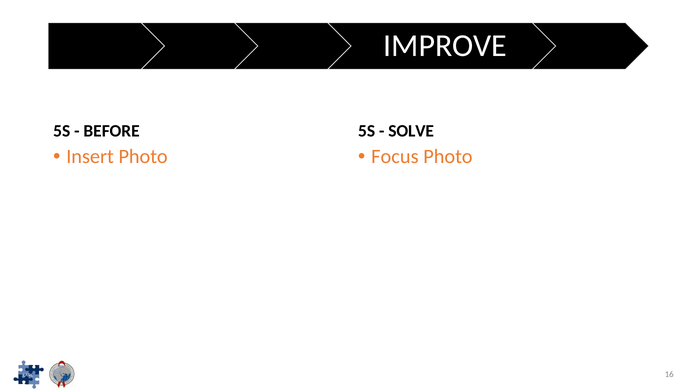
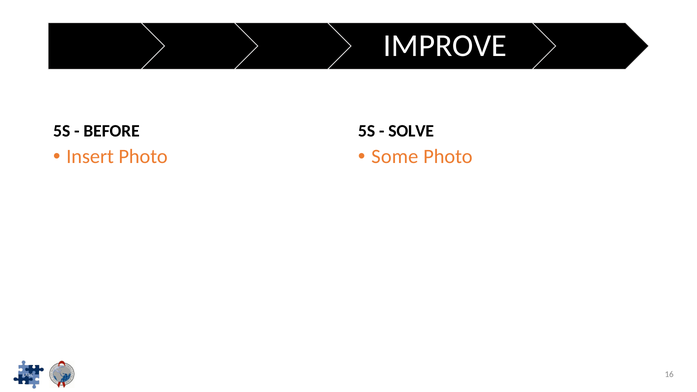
Focus: Focus -> Some (395, 157)
